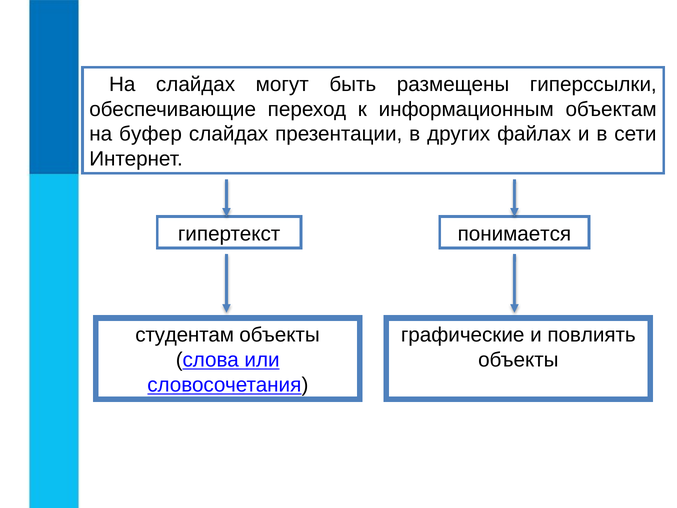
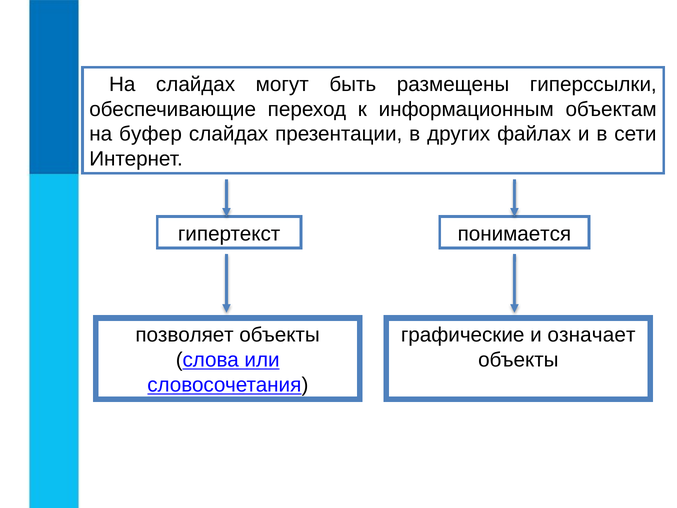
студентам: студентам -> позволяет (185, 335)
повлиять: повлиять -> означает (591, 335)
